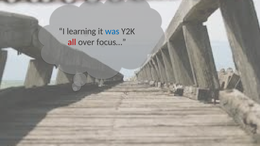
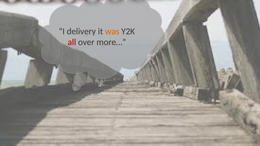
learning: learning -> delivery (81, 31)
was colour: blue -> orange (112, 31)
focus…: focus… -> more… (111, 42)
